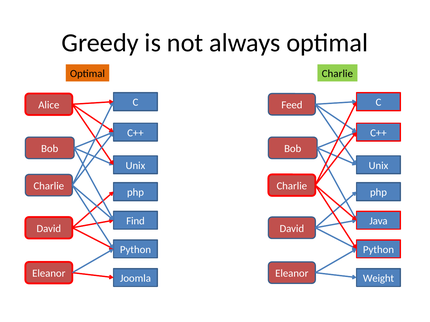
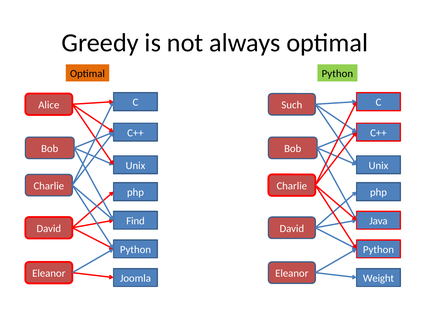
Charlie: Charlie -> Python (337, 74)
Feed: Feed -> Such (292, 105)
